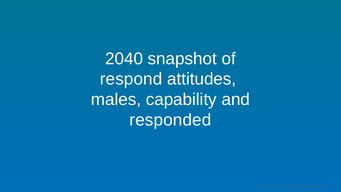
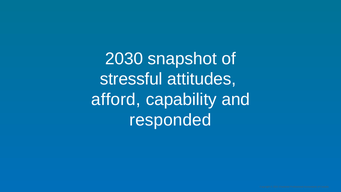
2040: 2040 -> 2030 (124, 59)
respond: respond -> stressful (131, 79)
males: males -> afford (116, 99)
